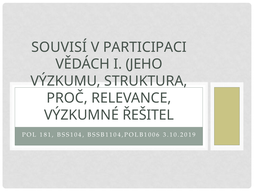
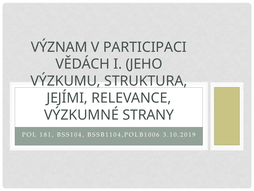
SOUVISÍ: SOUVISÍ -> VÝZNAM (59, 47)
PROČ: PROČ -> JEJÍMI (67, 98)
ŘEŠITEL: ŘEŠITEL -> STRANY (148, 115)
